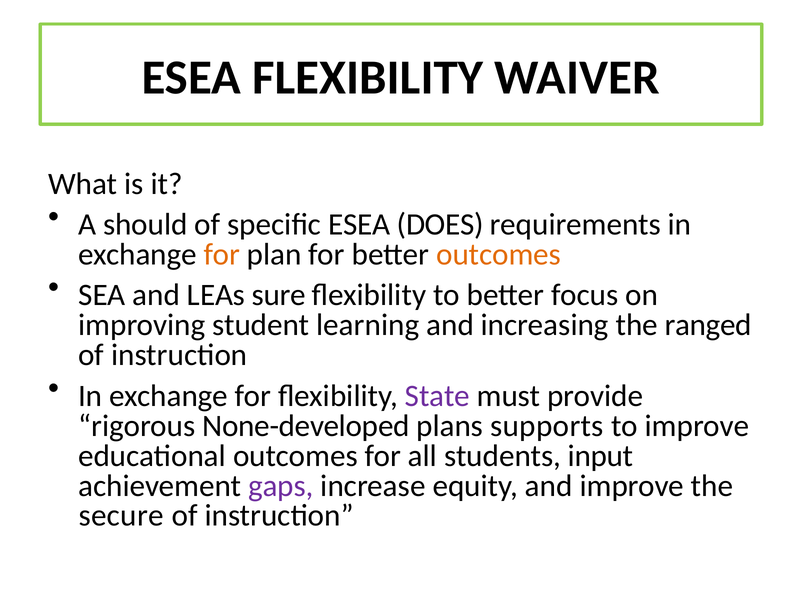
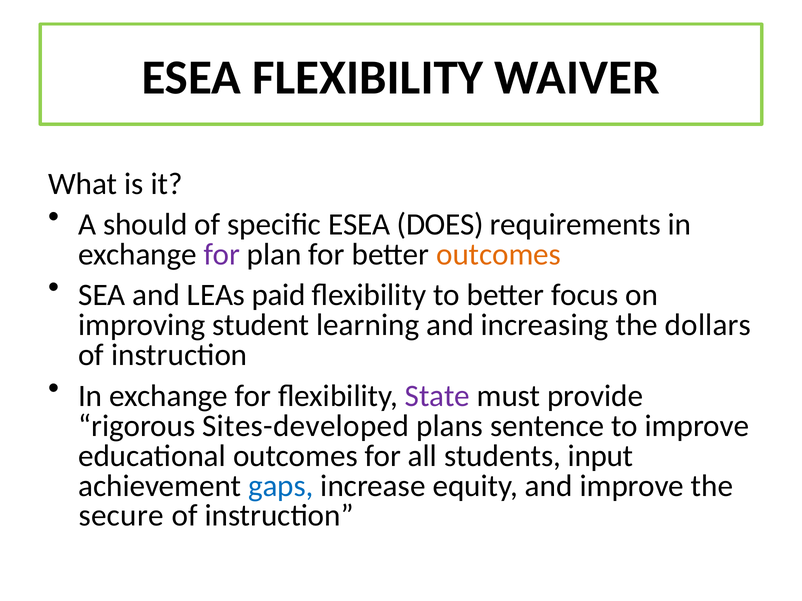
for colour: orange -> purple (222, 255)
sure: sure -> paid (279, 295)
ranged: ranged -> dollars (708, 325)
None-developed: None-developed -> Sites-developed (306, 426)
supports: supports -> sentence (547, 426)
gaps colour: purple -> blue (281, 486)
